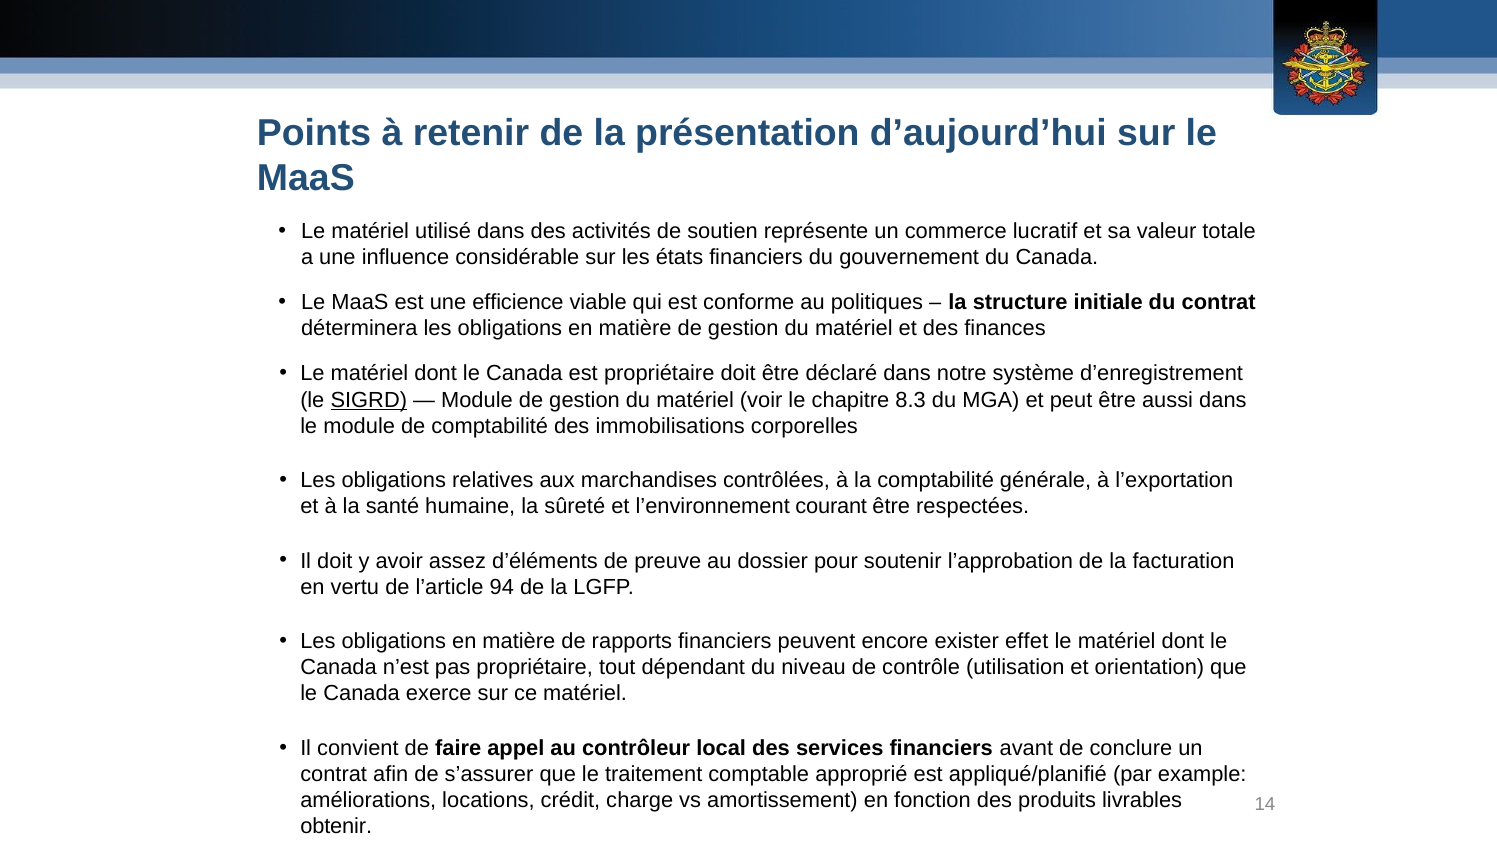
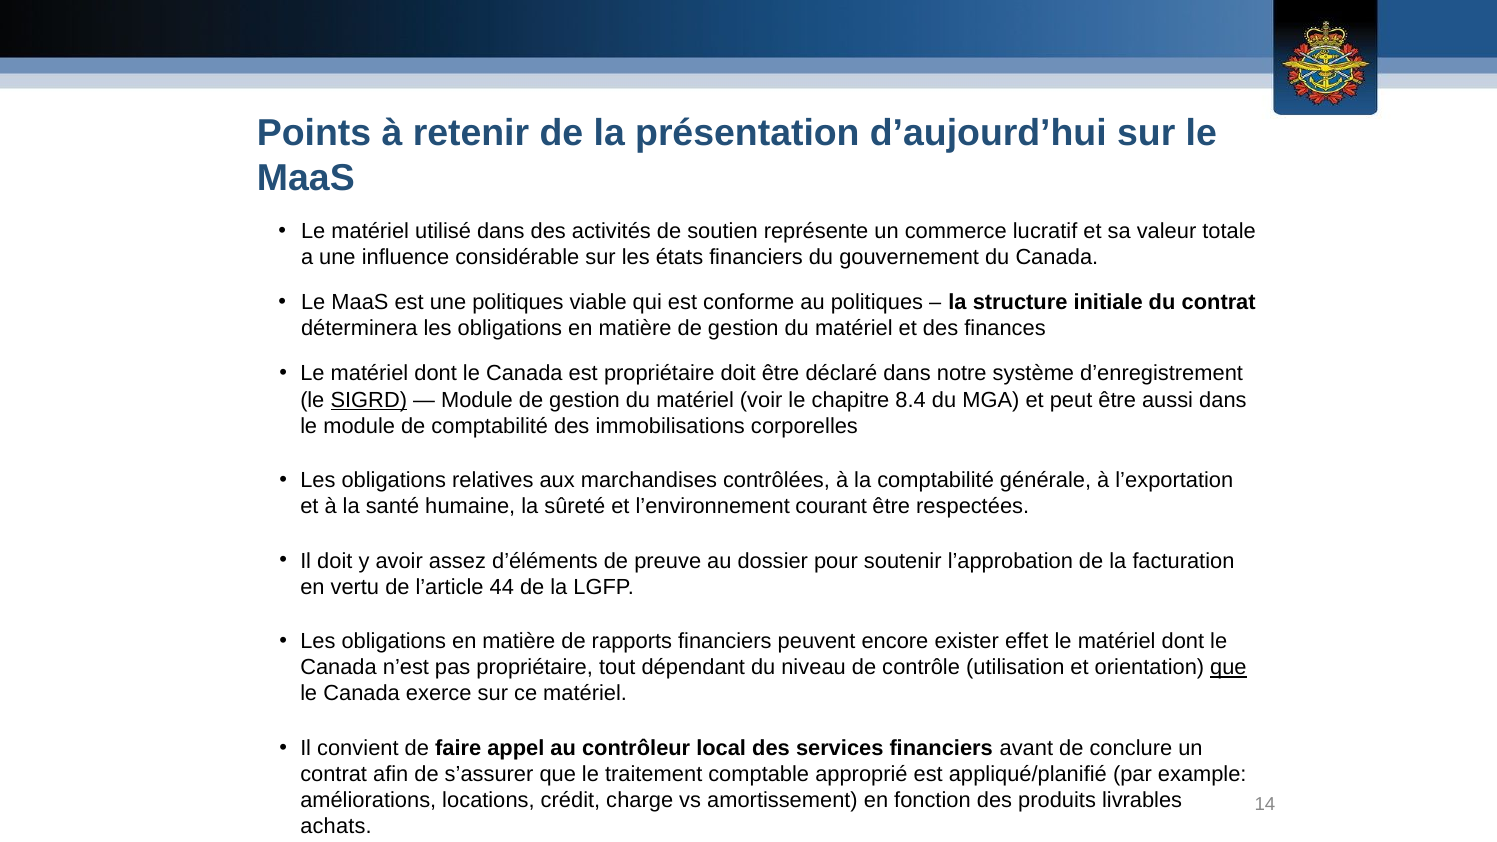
une efficience: efficience -> politiques (518, 303)
8.3: 8.3 -> 8.4 (911, 400)
94: 94 -> 44 (502, 587)
que underline: none -> present (1228, 668)
obtenir: obtenir -> achats (336, 827)
